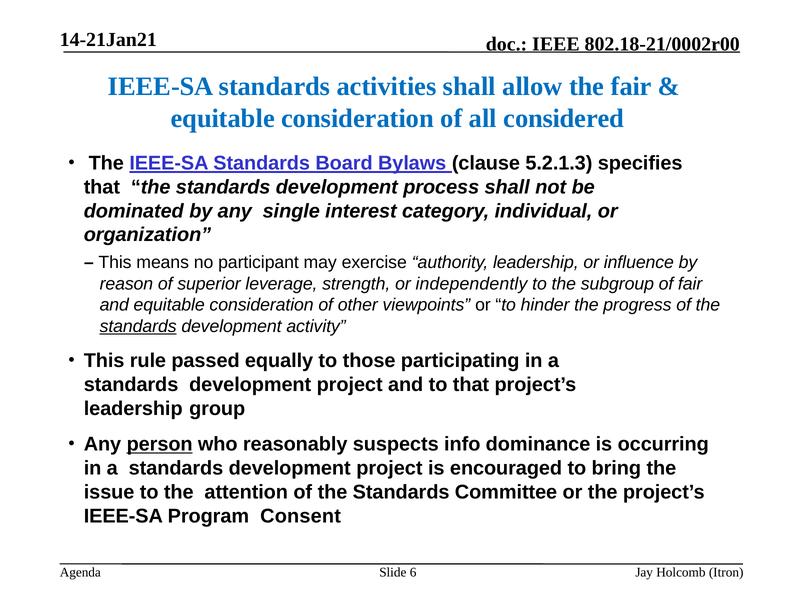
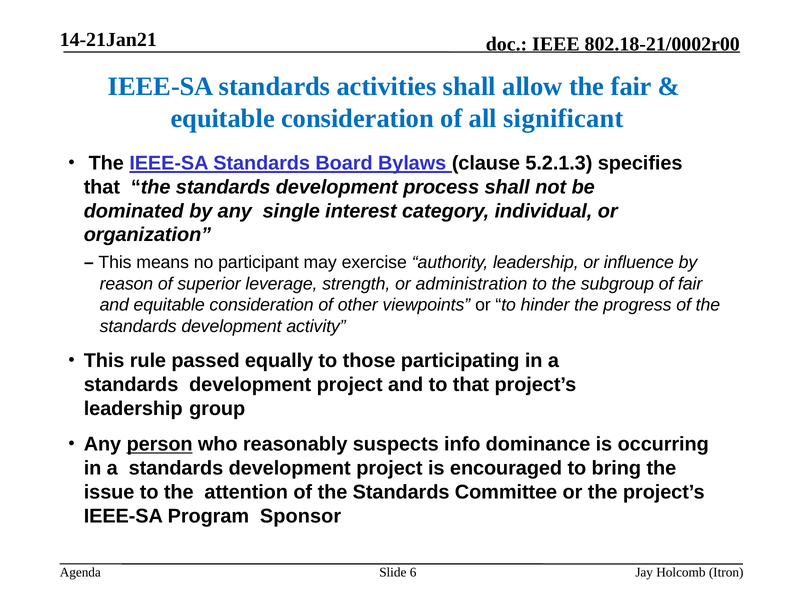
considered: considered -> significant (563, 119)
independently: independently -> administration (471, 284)
standards underline: present -> none (138, 326)
Consent: Consent -> Sponsor (301, 516)
